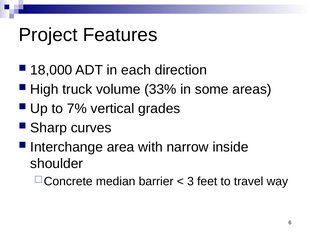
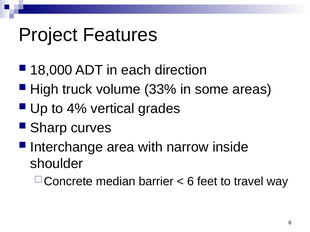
7%: 7% -> 4% (77, 109)
3: 3 -> 6 (190, 182)
